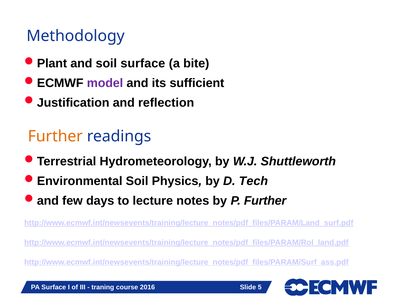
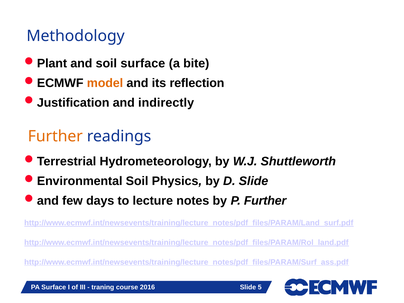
model colour: purple -> orange (105, 83)
sufficient: sufficient -> reflection (197, 83)
reflection: reflection -> indirectly (166, 103)
D Tech: Tech -> Slide (254, 181)
